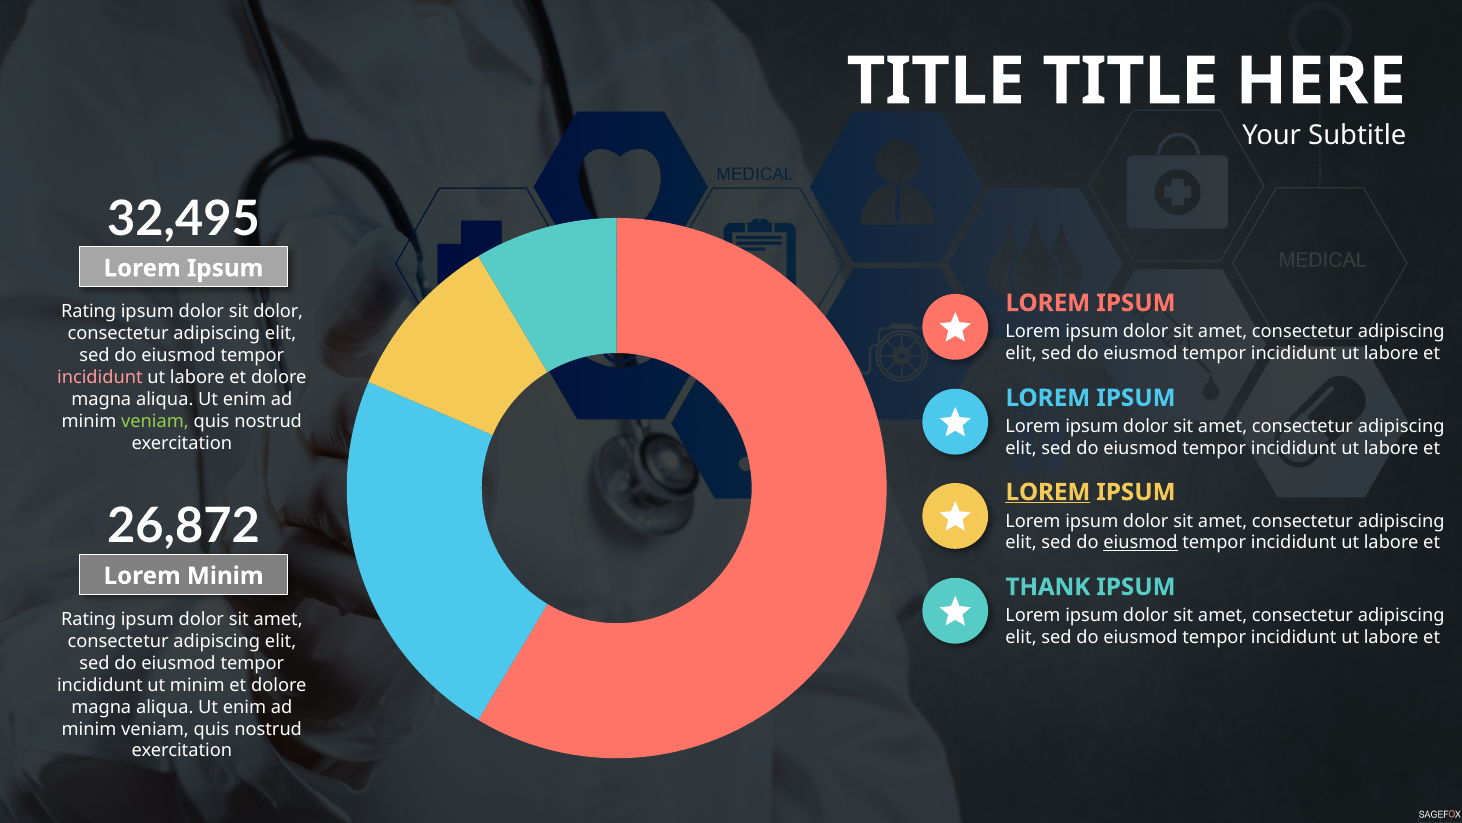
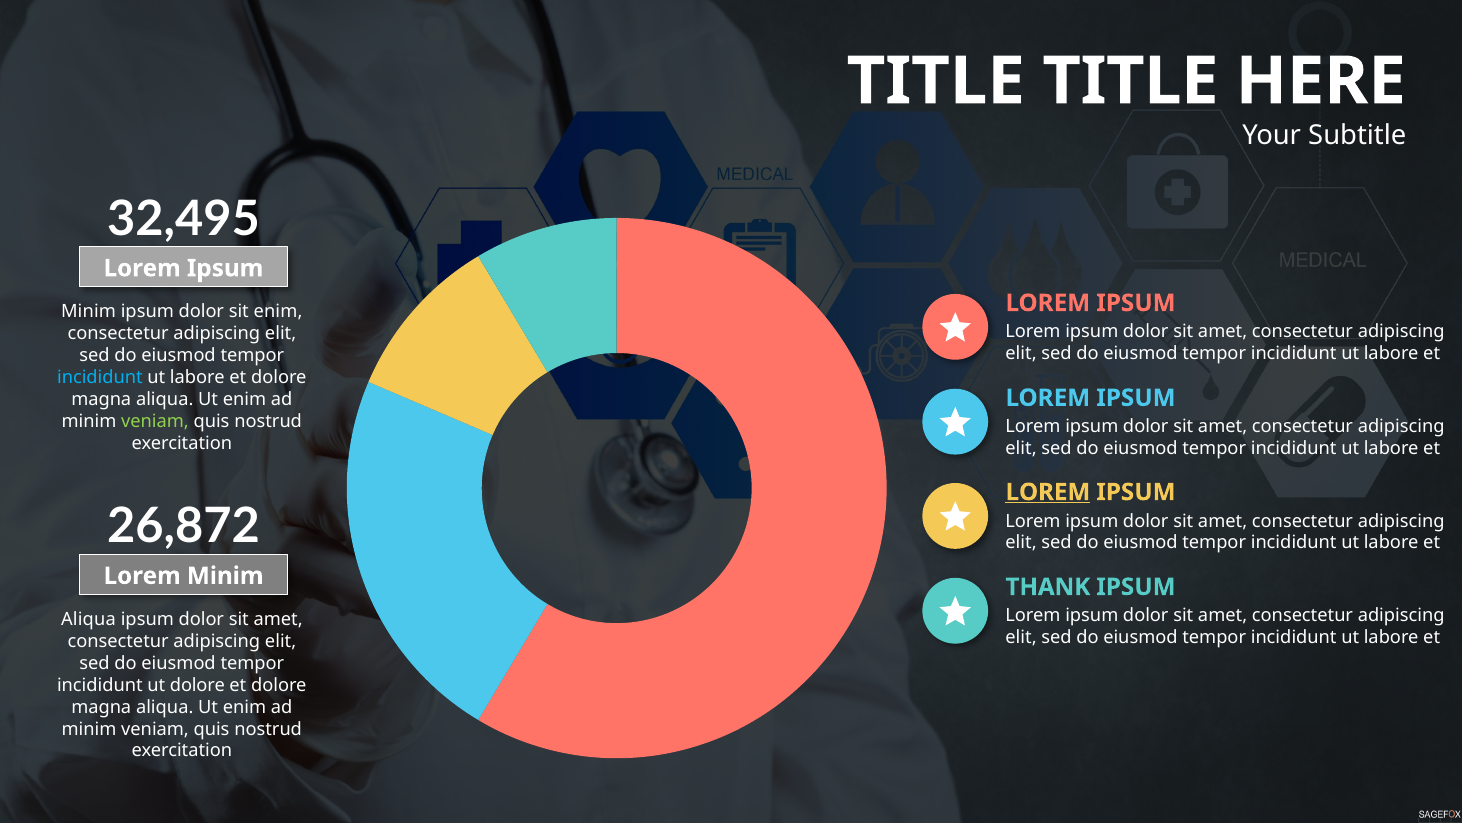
Rating: Rating -> Minim (89, 311)
sit dolor: dolor -> enim (278, 311)
incididunt colour: pink -> light blue (100, 377)
eiusmod underline: present -> none (1140, 543)
Rating: Rating -> Aliqua (88, 619)
ut minim: minim -> dolore (197, 685)
